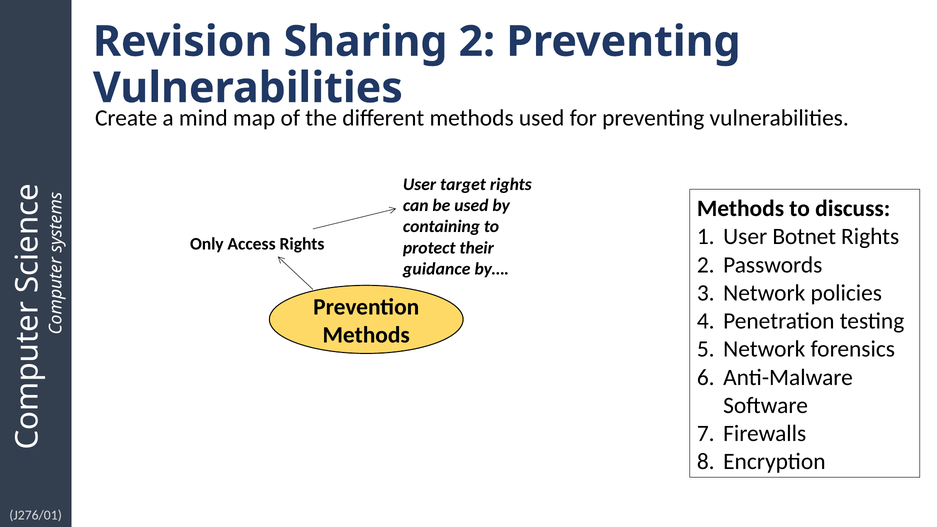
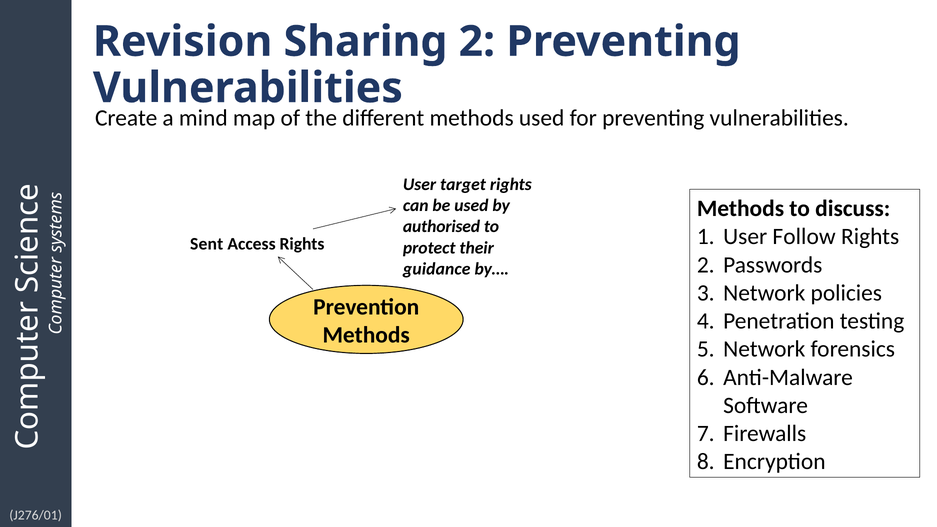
containing: containing -> authorised (442, 227)
Botnet: Botnet -> Follow (804, 237)
Only: Only -> Sent (207, 244)
